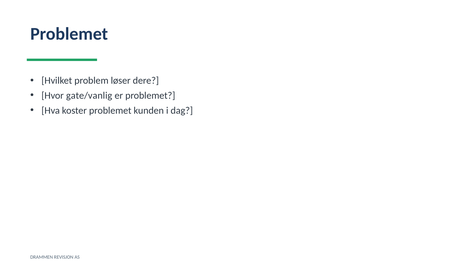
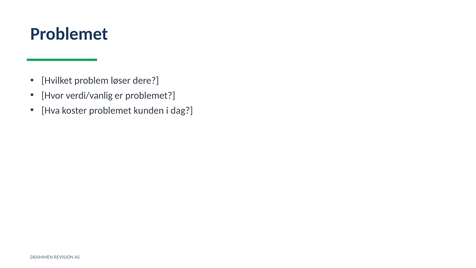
gate/vanlig: gate/vanlig -> verdi/vanlig (89, 96)
